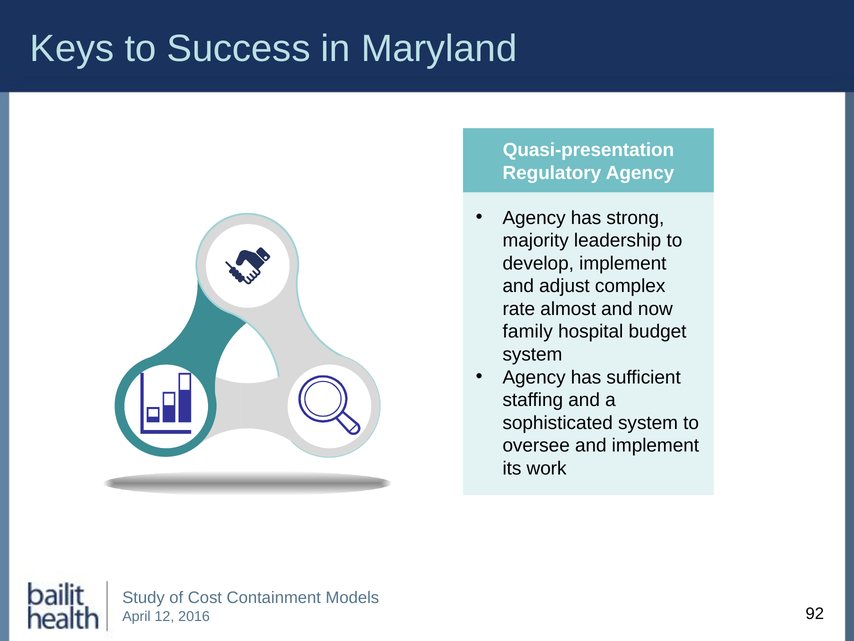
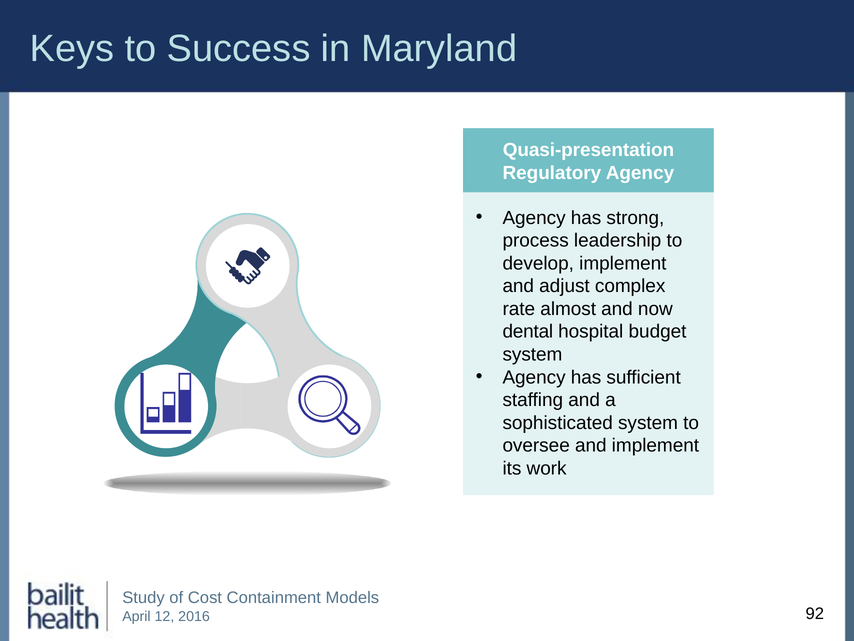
majority: majority -> process (536, 240)
family: family -> dental (528, 331)
